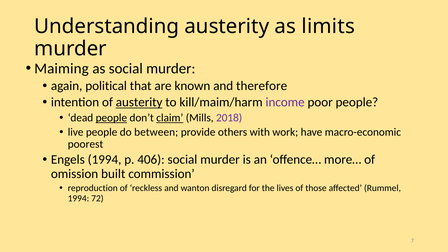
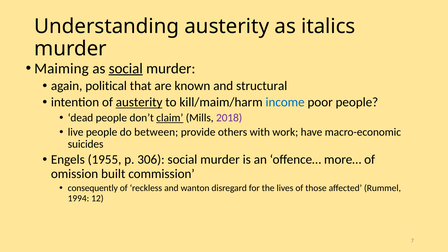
limits: limits -> italics (328, 27)
social underline: none -> present (126, 68)
therefore: therefore -> structural (262, 86)
income colour: purple -> blue (285, 102)
people underline: present -> none (111, 118)
poorest: poorest -> suicides (86, 144)
Engels 1994: 1994 -> 1955 (105, 160)
406: 406 -> 306 (151, 160)
reproduction: reproduction -> consequently (93, 188)
72: 72 -> 12 (97, 198)
